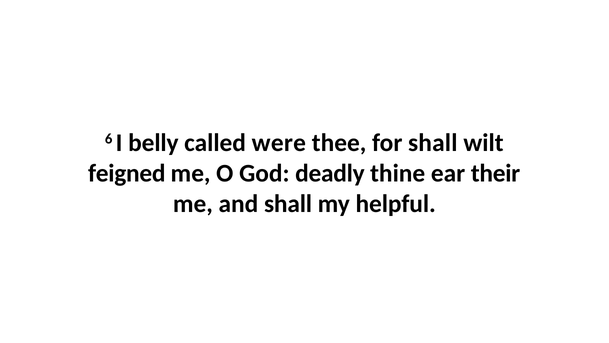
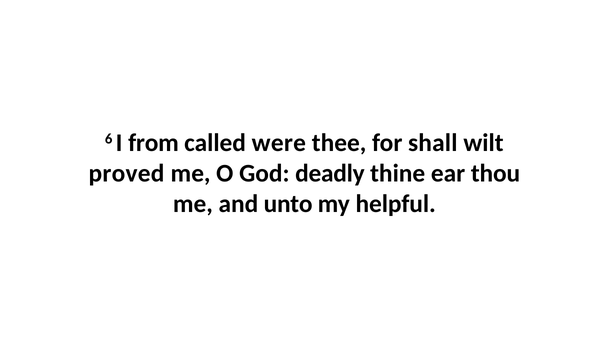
belly: belly -> from (153, 143)
feigned: feigned -> proved (127, 173)
their: their -> thou (496, 173)
and shall: shall -> unto (288, 203)
